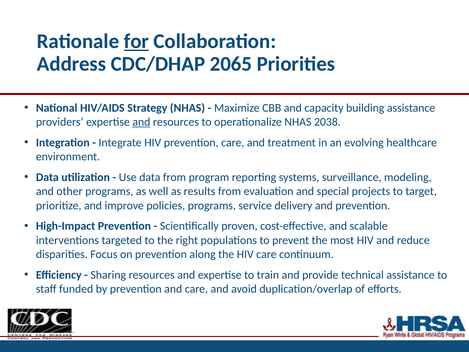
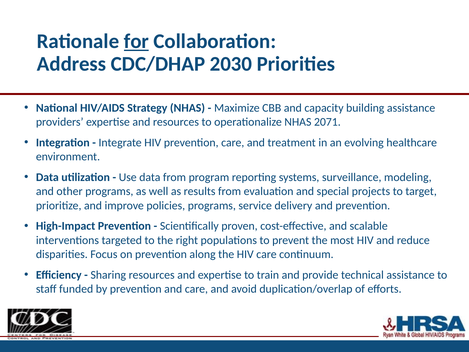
2065: 2065 -> 2030 (231, 64)
and underline: present -> none (141, 122)
2038: 2038 -> 2071 (327, 122)
